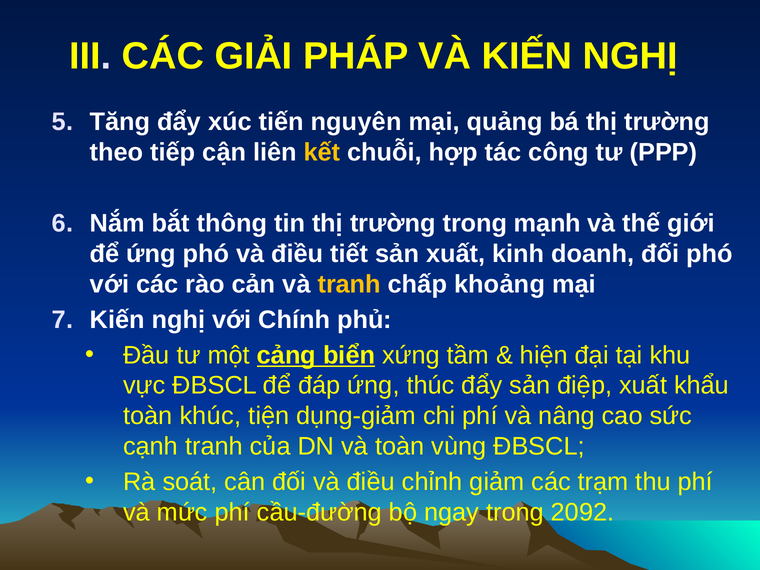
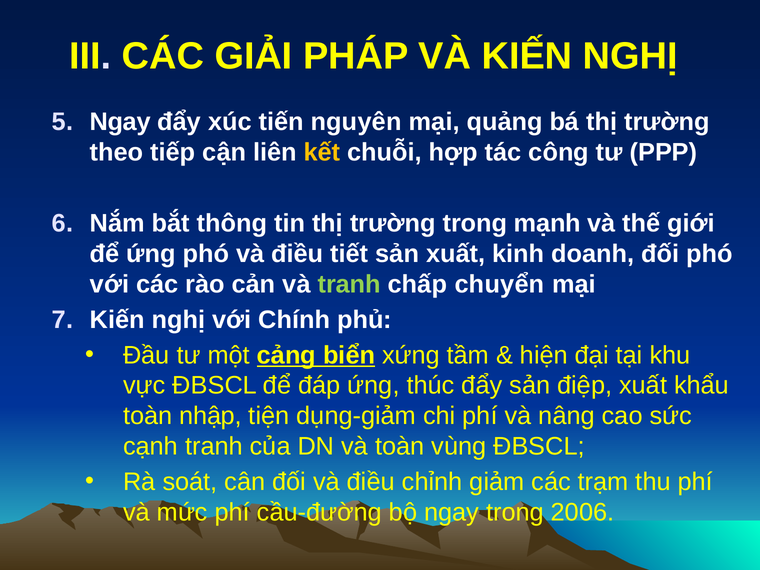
Tăng: Tăng -> Ngay (120, 122)
tranh colour: yellow -> light green (349, 284)
khoảng: khoảng -> chuyển (499, 284)
khúc: khúc -> nhập (211, 416)
2092: 2092 -> 2006 (583, 512)
